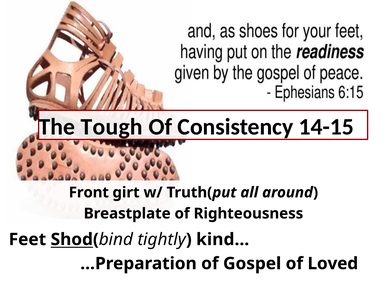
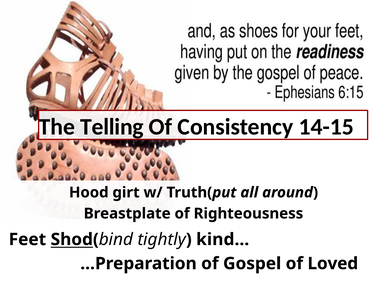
Tough: Tough -> Telling (112, 127)
Front: Front -> Hood (89, 193)
